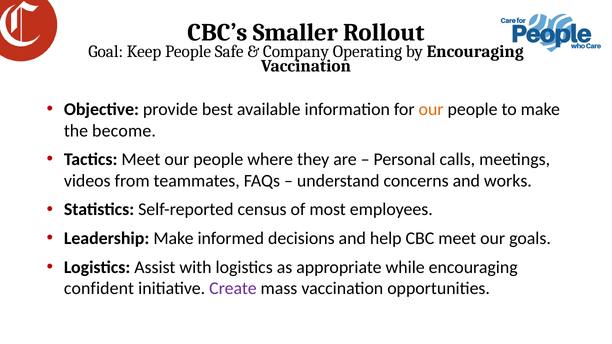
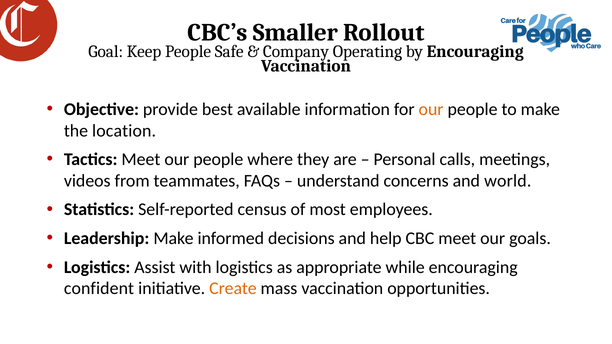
become: become -> location (124, 131)
works: works -> world (508, 181)
Create colour: purple -> orange (233, 289)
